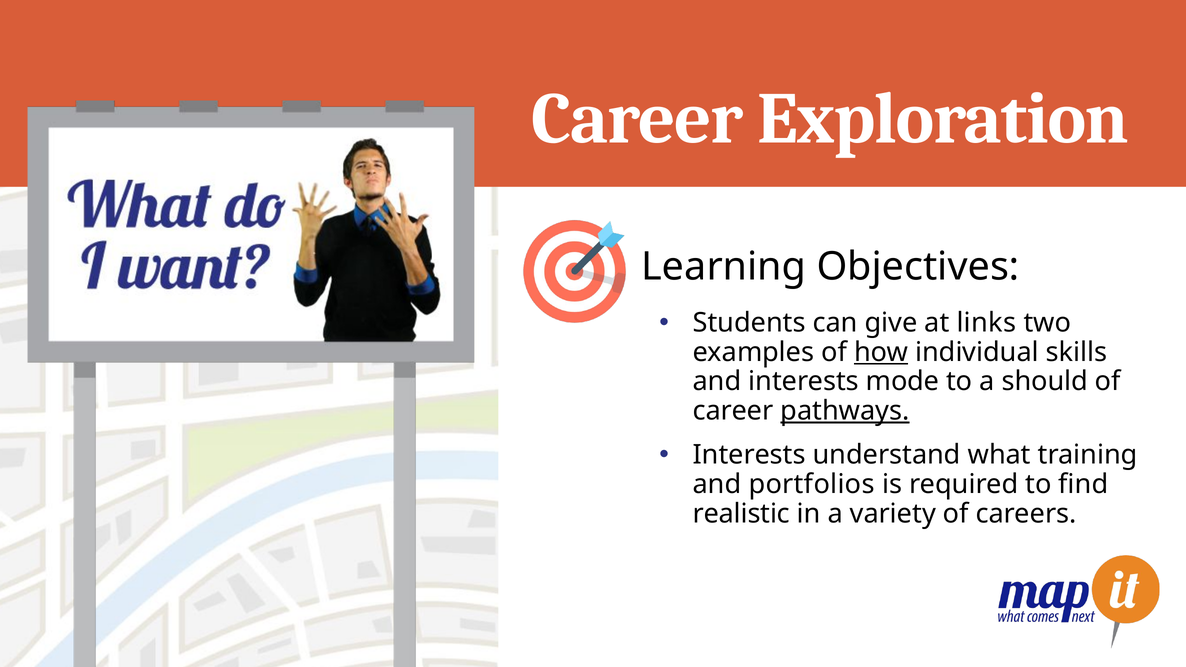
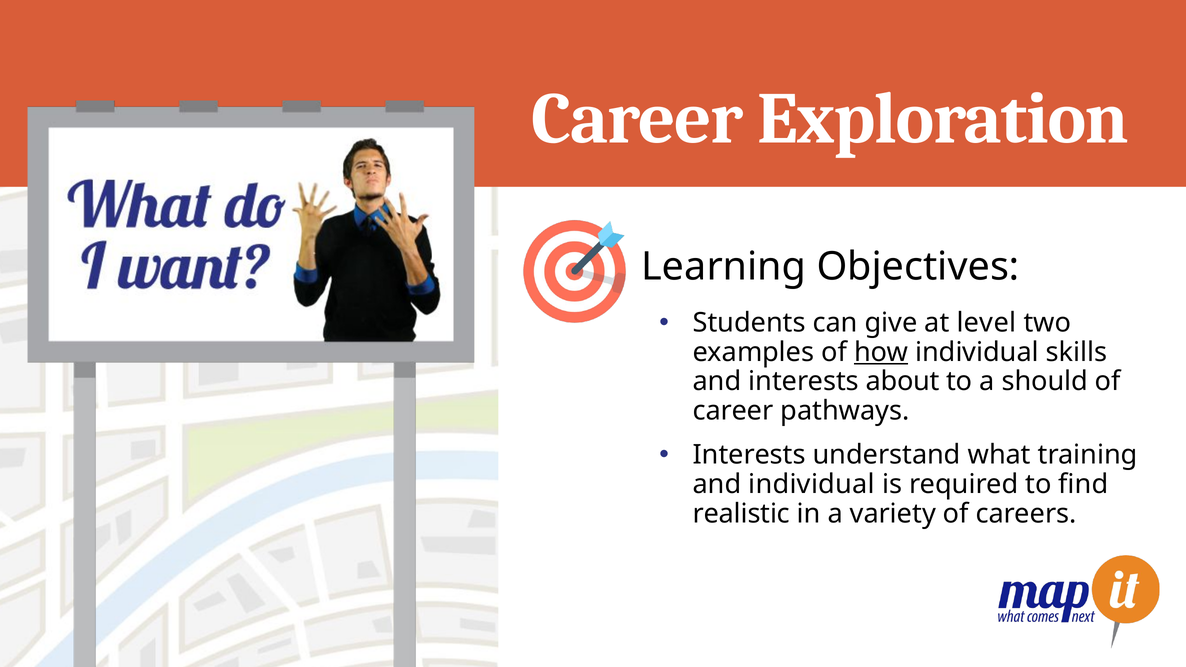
links: links -> level (986, 323)
mode: mode -> about (903, 382)
pathways underline: present -> none (845, 411)
and portfolios: portfolios -> individual (812, 484)
